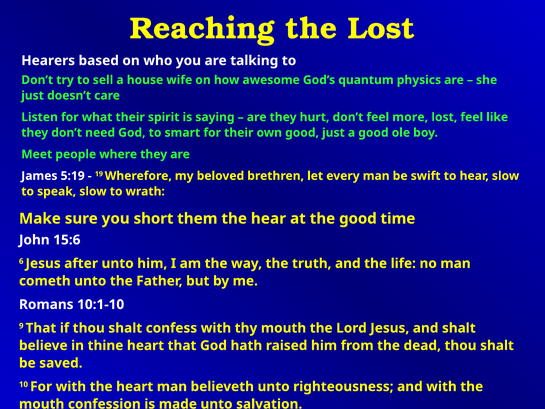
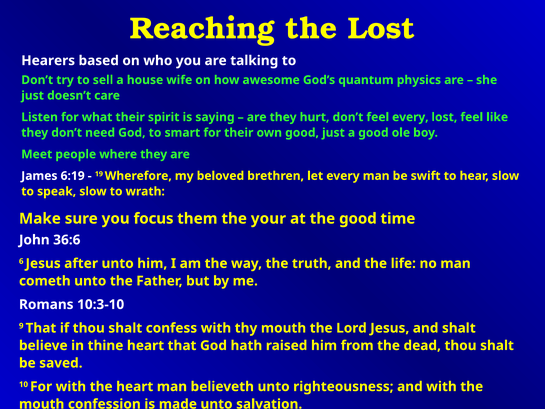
feel more: more -> every (410, 117)
5:19: 5:19 -> 6:19 (73, 176)
short: short -> focus (154, 218)
the hear: hear -> your (268, 218)
15:6: 15:6 -> 36:6 (67, 240)
10:1-10: 10:1-10 -> 10:3-10 (101, 304)
